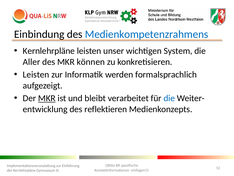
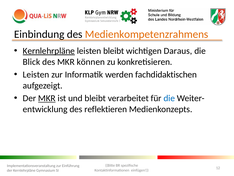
Medienkompetenzrahmens colour: blue -> orange (147, 34)
Kernlehrpläne underline: none -> present (49, 51)
leisten unser: unser -> bleibt (114, 51)
System: System -> Daraus (178, 51)
Aller: Aller -> Blick (32, 62)
formalsprachlich: formalsprachlich -> fachdidaktischen (166, 74)
